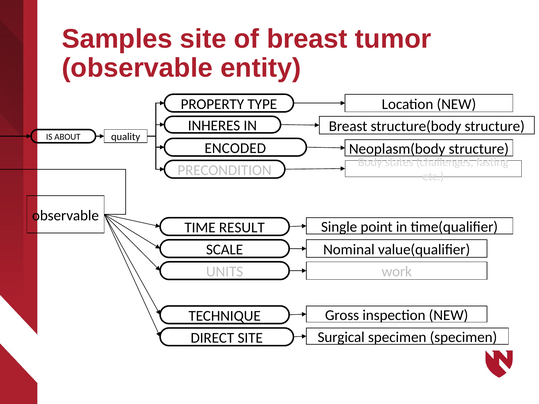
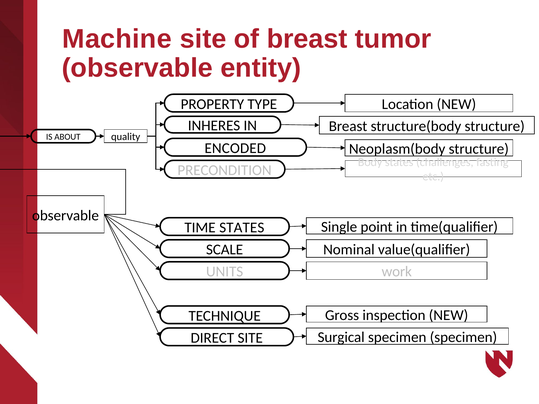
Samples: Samples -> Machine (117, 39)
TIME RESULT: RESULT -> STATES (242, 228)
